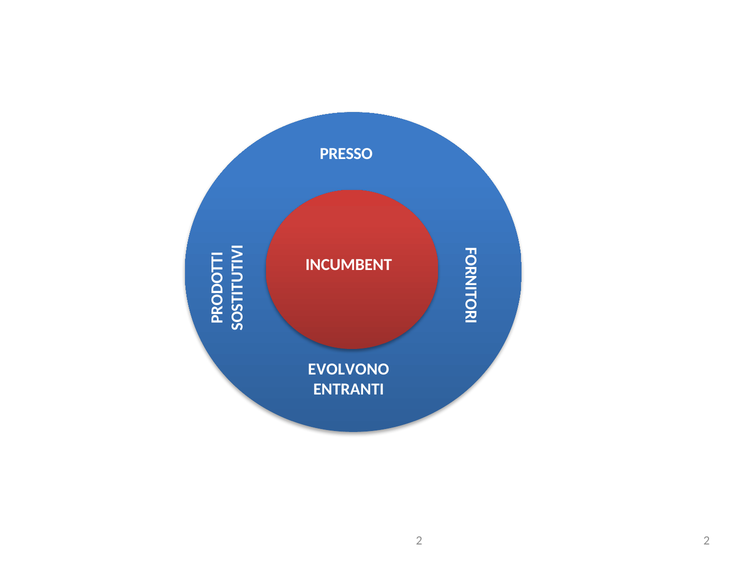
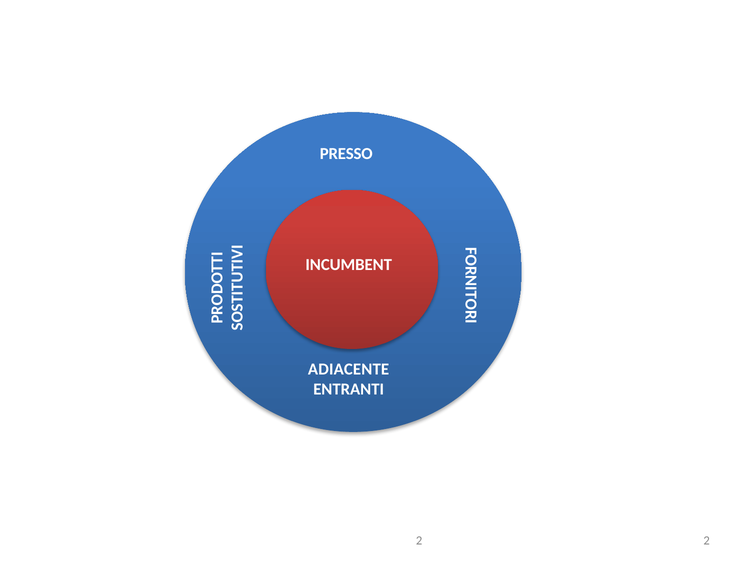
EVOLVONO: EVOLVONO -> ADIACENTE (349, 369)
